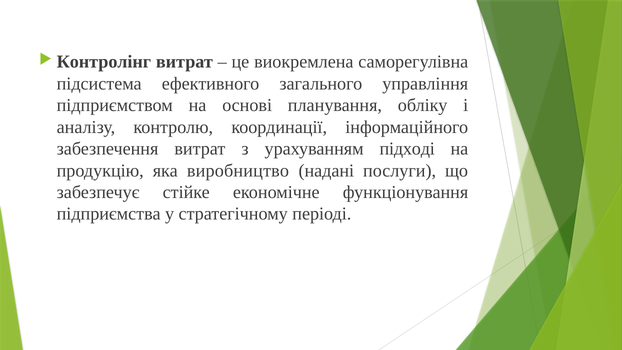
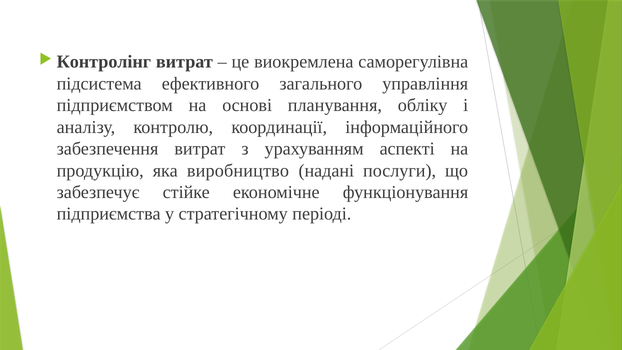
підході: підході -> аспекті (407, 149)
